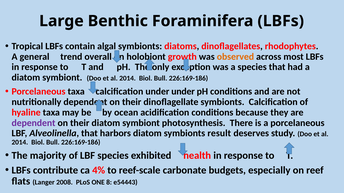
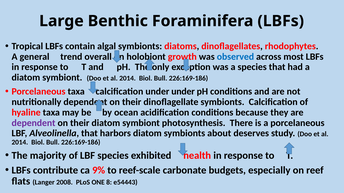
observed colour: orange -> blue (235, 57)
result: result -> about (219, 134)
4%: 4% -> 9% (99, 171)
